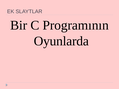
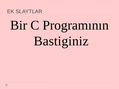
Oyunlarda: Oyunlarda -> Bastiginiz (61, 41)
